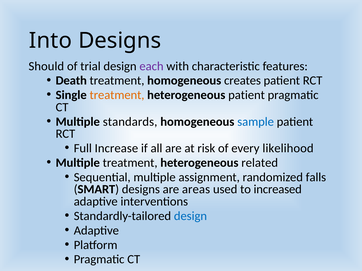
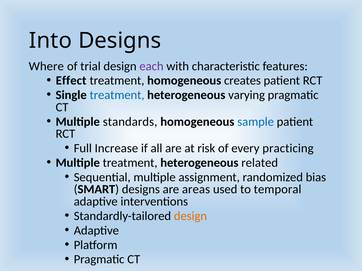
Should: Should -> Where (46, 66)
Death: Death -> Effect (71, 81)
treatment colour: orange -> blue (117, 95)
heterogeneous patient: patient -> varying (247, 95)
likelihood: likelihood -> practicing (288, 149)
falls: falls -> bias (316, 177)
increased: increased -> temporal (278, 190)
design colour: blue -> orange (190, 216)
